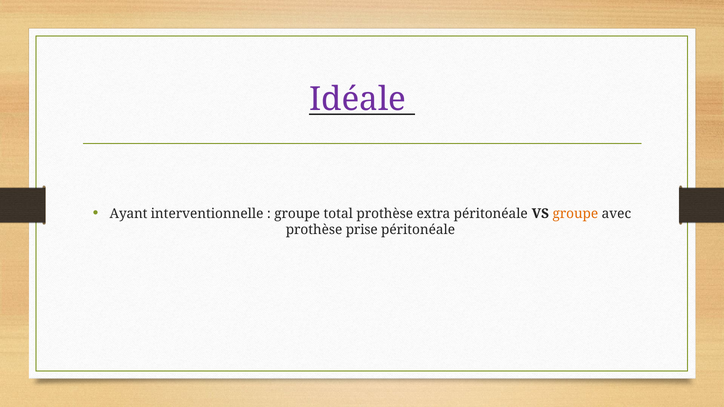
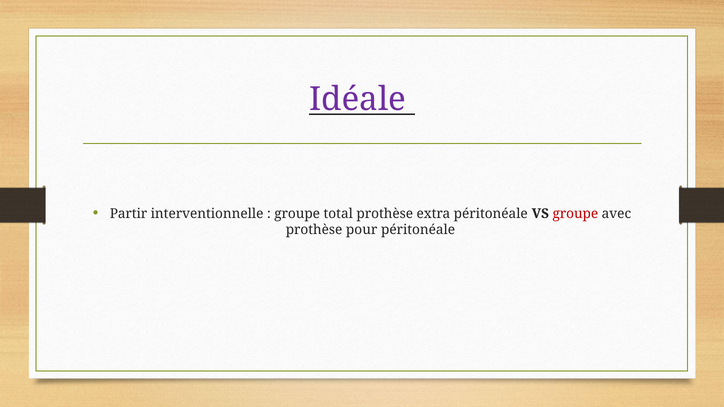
Ayant: Ayant -> Partir (128, 214)
groupe colour: orange -> red (575, 214)
prise: prise -> pour (362, 230)
